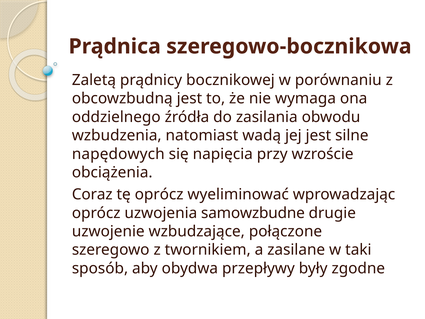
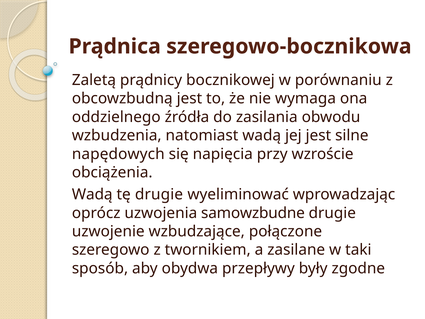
Coraz: Coraz -> Wadą (92, 194)
tę oprócz: oprócz -> drugie (159, 194)
